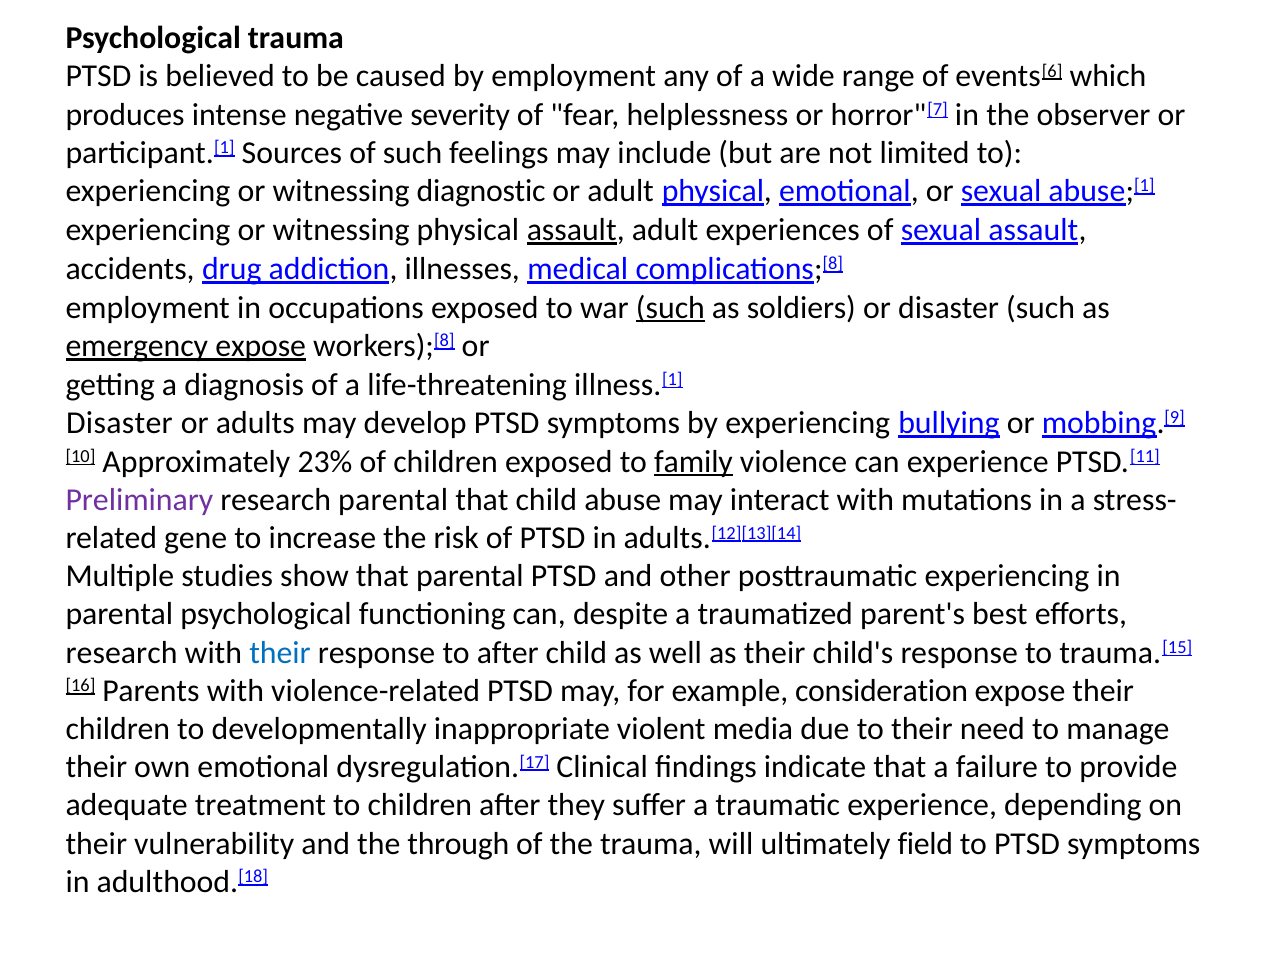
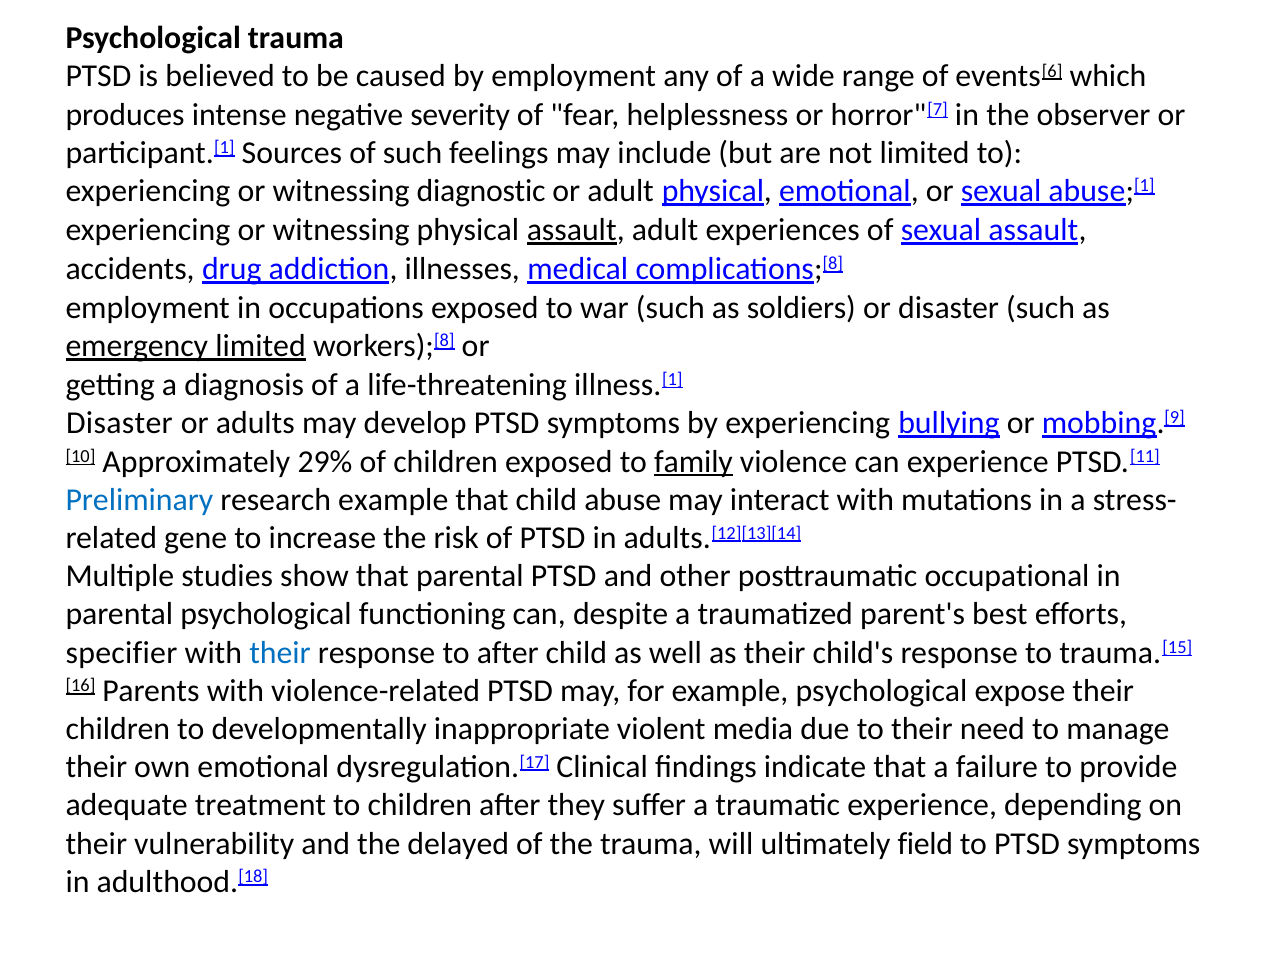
such underline: present -> none (670, 307)
emergency expose: expose -> limited (261, 346)
23%: 23% -> 29% (325, 462)
Preliminary colour: purple -> blue (139, 500)
research parental: parental -> example (393, 500)
posttraumatic experiencing: experiencing -> occupational (1007, 576)
research: research -> specifier (121, 653)
example consideration: consideration -> psychological (881, 691)
through: through -> delayed (458, 843)
